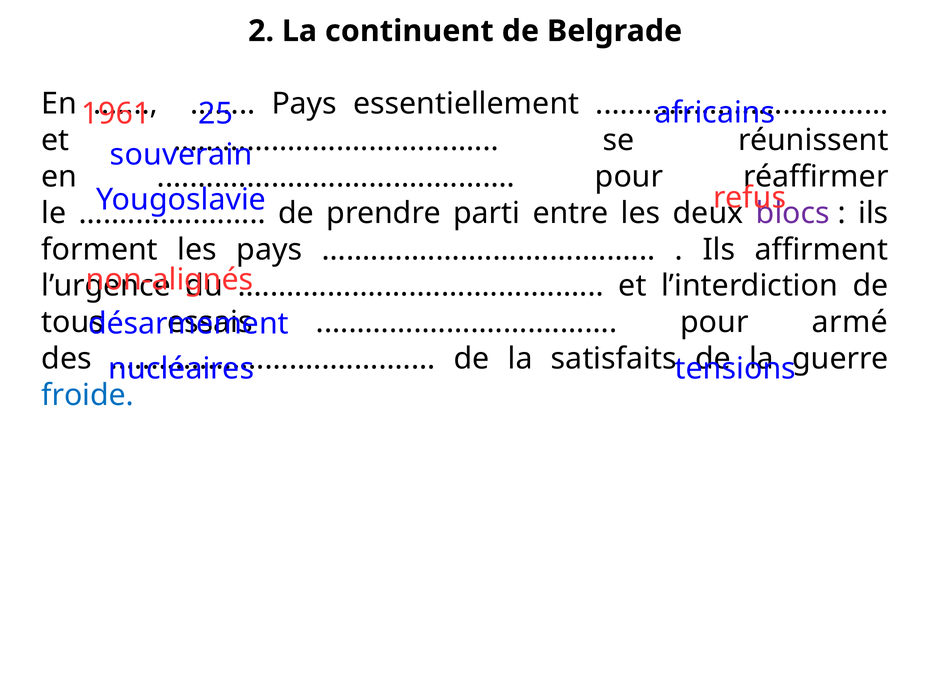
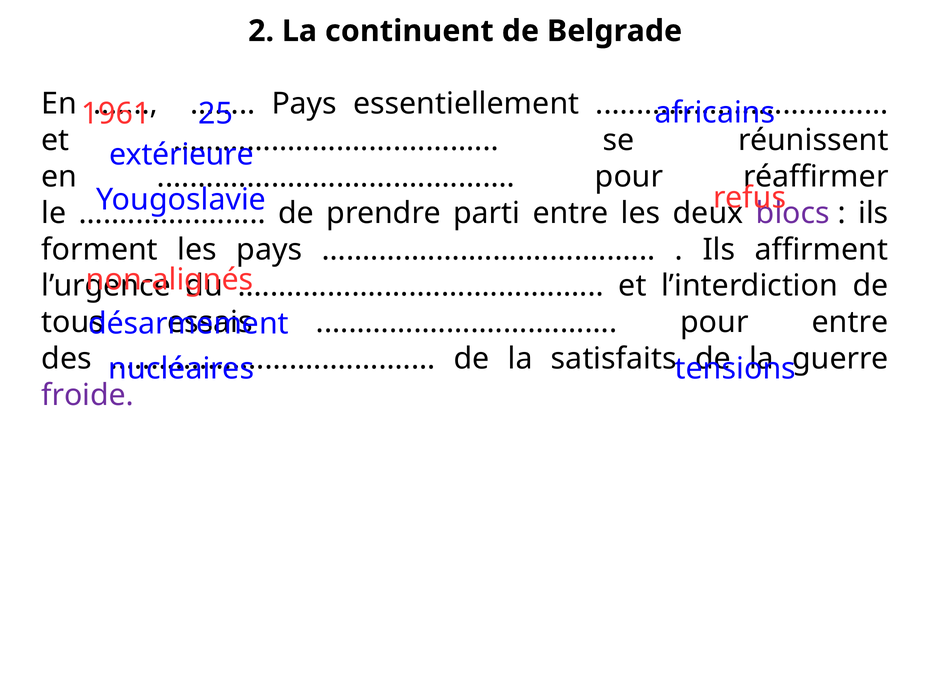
souverain: souverain -> extérieure (181, 155)
pour armé: armé -> entre (850, 322)
froide colour: blue -> purple (88, 395)
